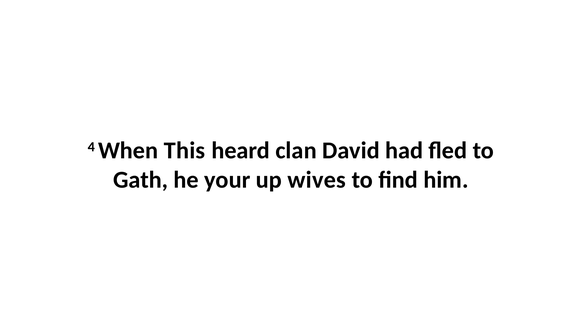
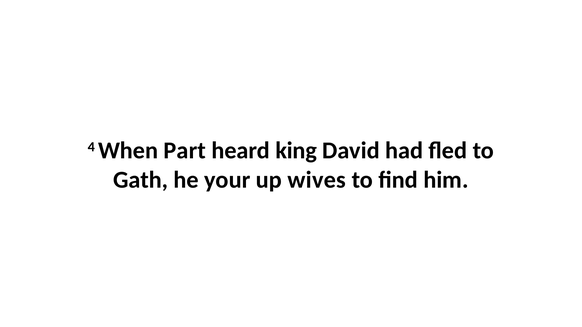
This: This -> Part (185, 151)
clan: clan -> king (296, 151)
